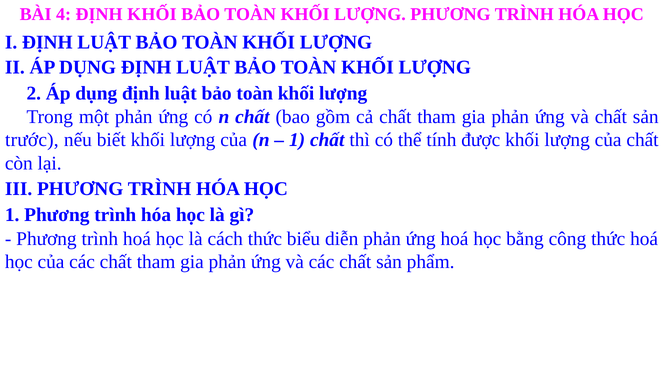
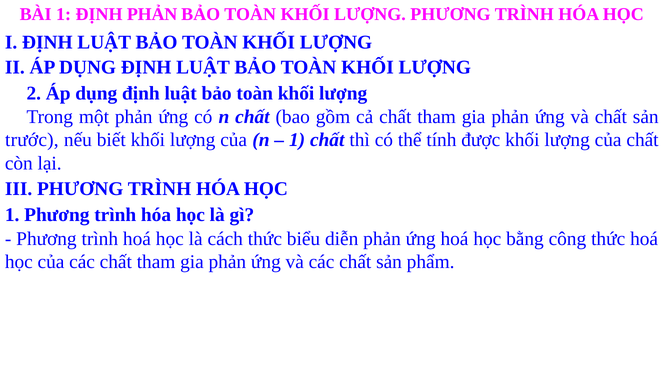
BÀI 4: 4 -> 1 (64, 14)
ĐỊNH KHỐI: KHỐI -> PHẢN (152, 14)
